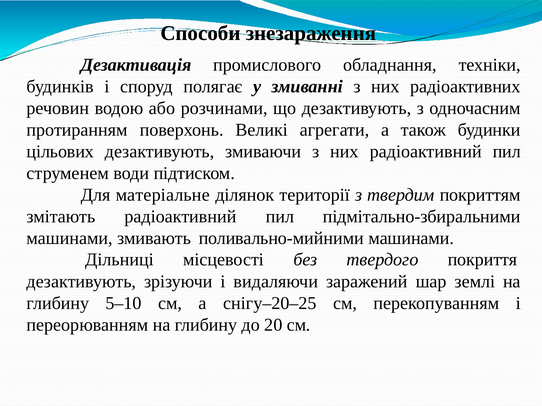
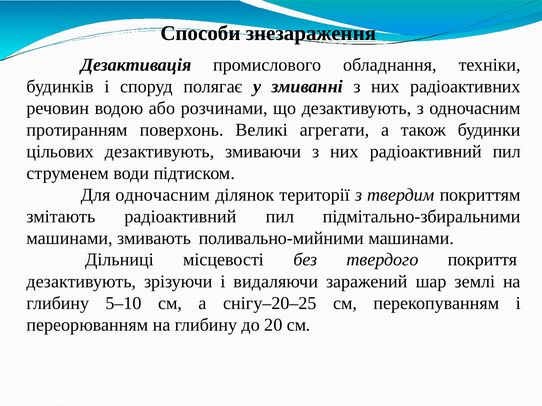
Для матеріальне: матеріальне -> одночасним (163, 195)
